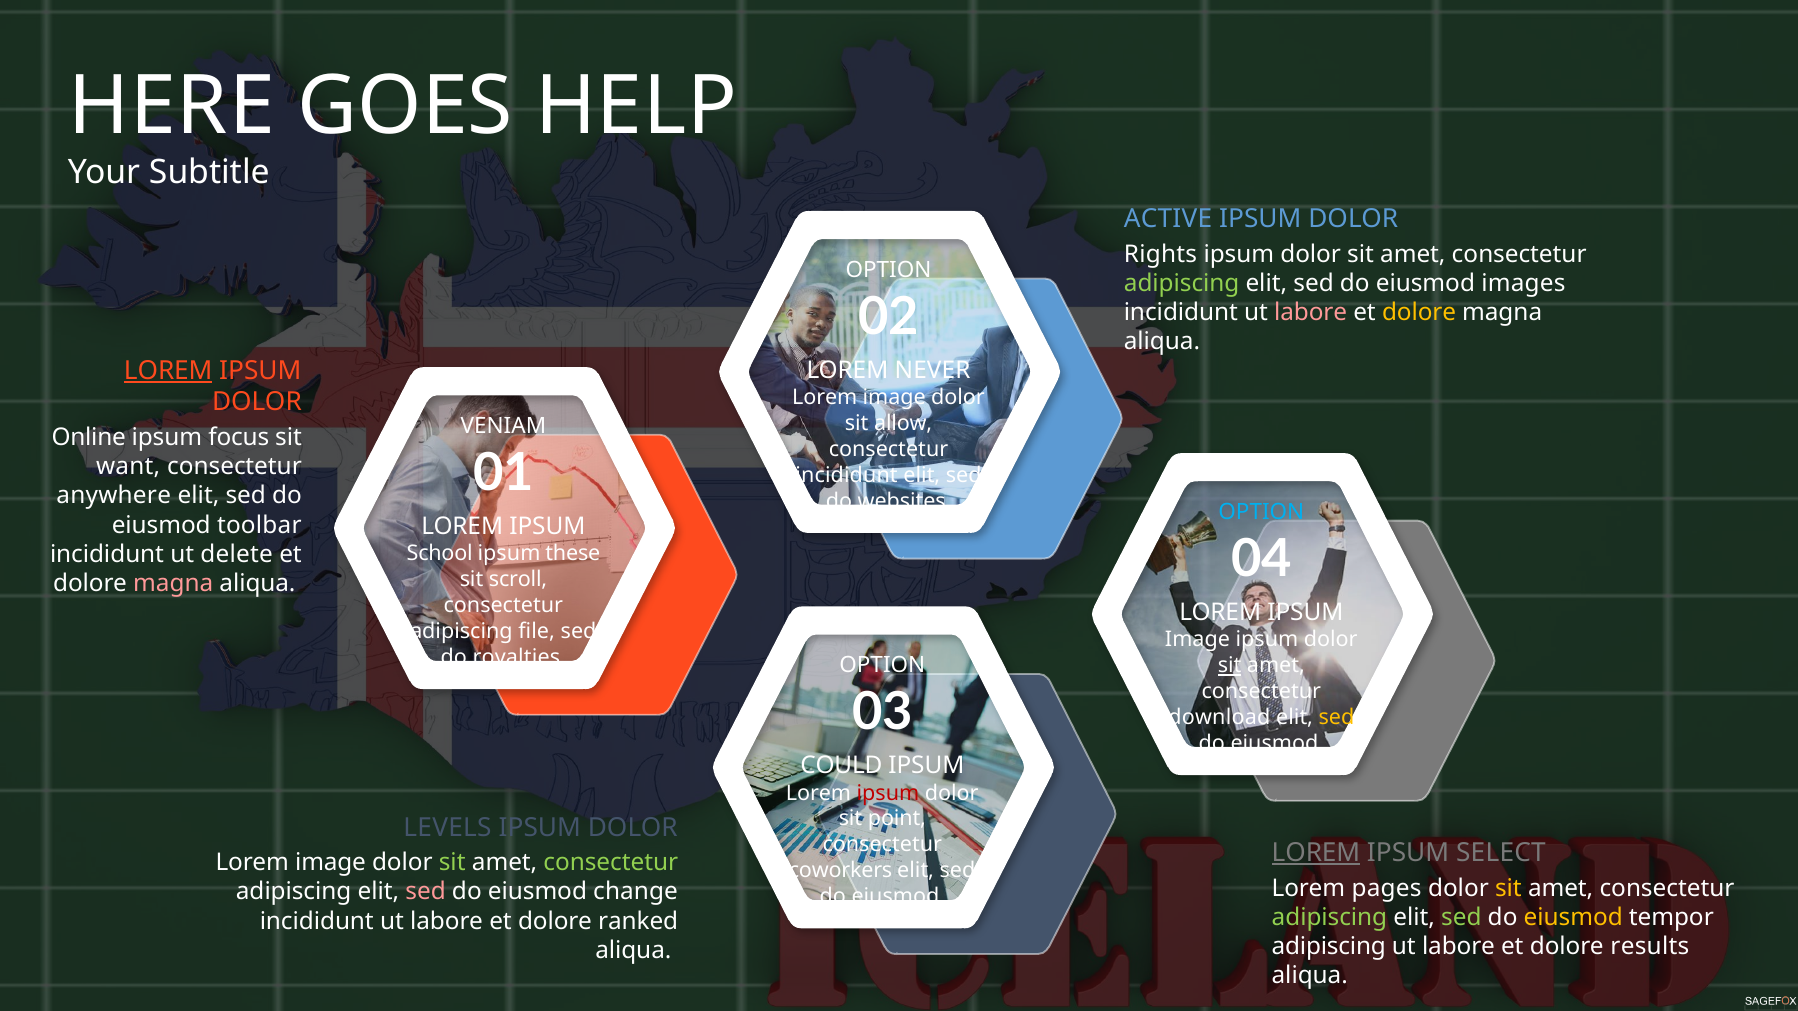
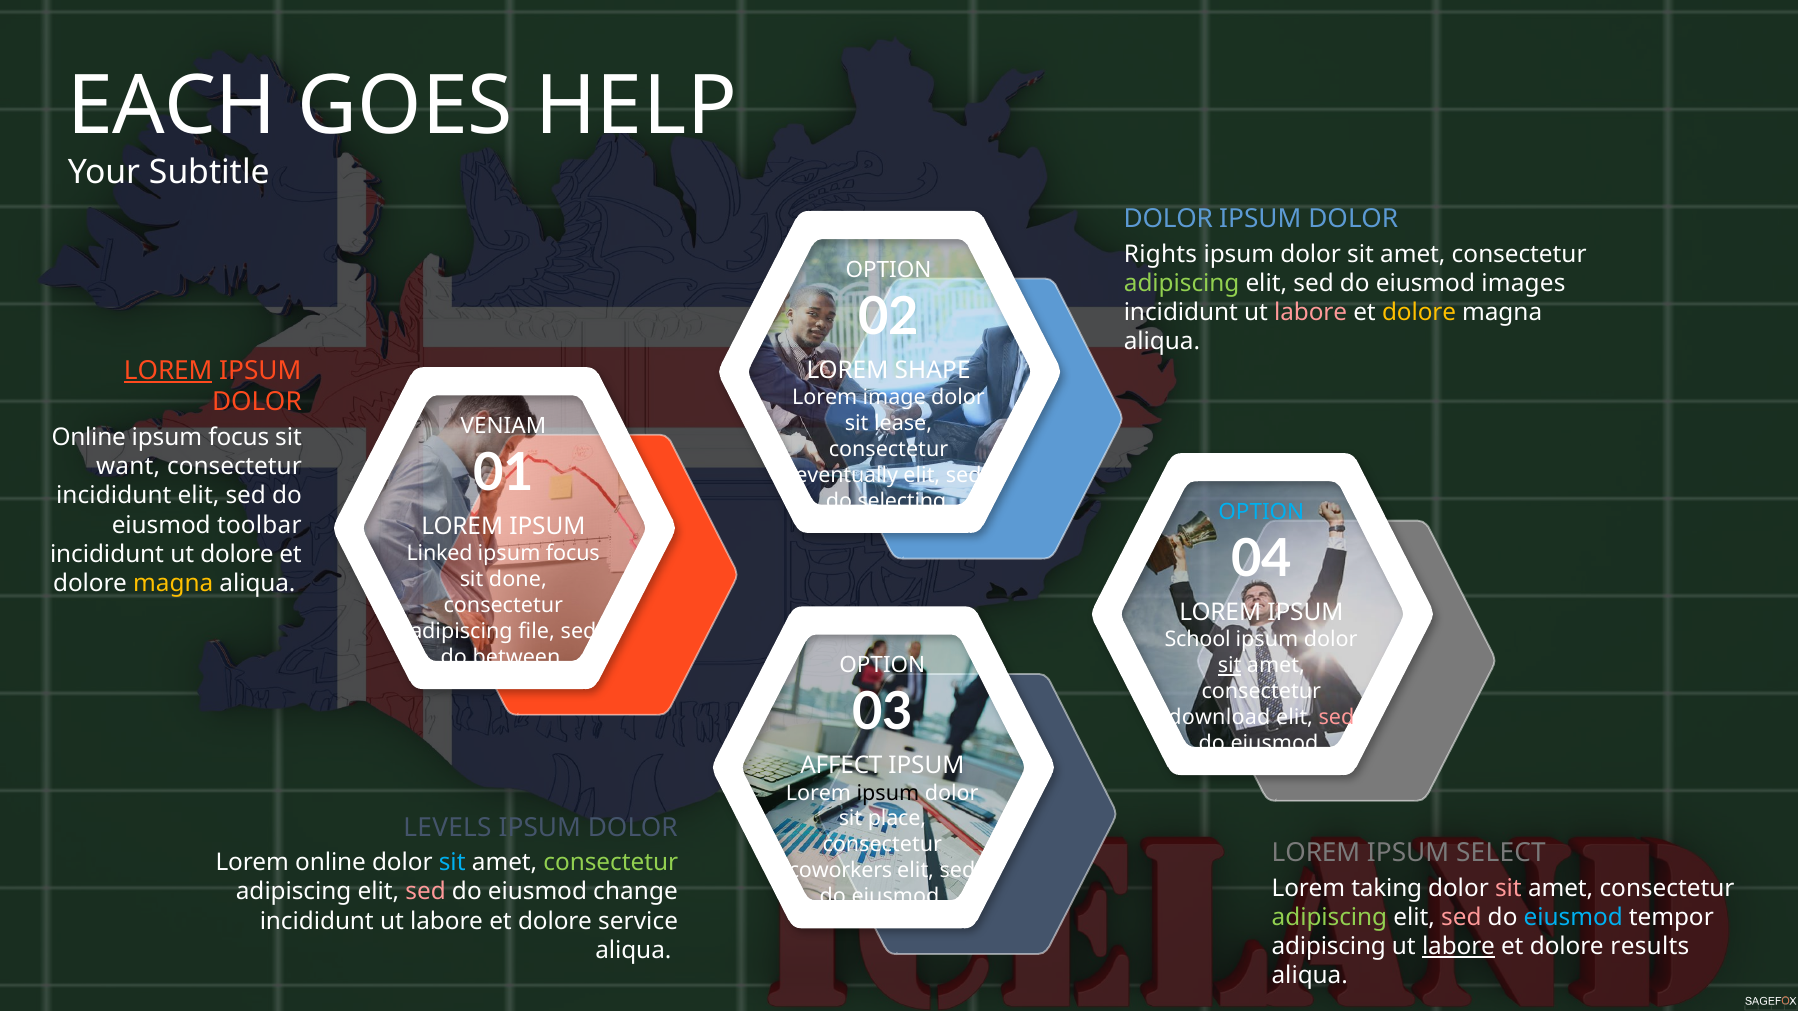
HERE: HERE -> EACH (172, 107)
ACTIVE: ACTIVE -> DOLOR (1168, 219)
NEVER: NEVER -> SHAPE (933, 370)
allow: allow -> lease (903, 424)
incididunt: incididunt -> eventually (847, 475)
anywhere: anywhere -> incididunt (114, 496)
websites: websites -> selecting (905, 501)
ut delete: delete -> dolore (237, 554)
School: School -> Linked (440, 554)
these: these -> focus (573, 554)
scroll: scroll -> done (518, 580)
magna colour: pink -> yellow (173, 584)
Image: Image -> School (1198, 640)
royalties: royalties -> between (519, 657)
sed colour: yellow -> pink (1337, 718)
COULD: COULD -> AFFECT (841, 766)
ipsum colour: red -> black (888, 793)
point: point -> place (897, 819)
LOREM underline: present -> none (1316, 853)
image: image -> online (331, 863)
sit colour: light green -> light blue (452, 863)
pages: pages -> taking (1387, 888)
sit colour: yellow -> pink (1508, 888)
sed colour: light green -> pink (1461, 918)
eiusmod colour: yellow -> light blue (1573, 918)
ranked: ranked -> service (638, 922)
labore underline: none -> present (1459, 947)
